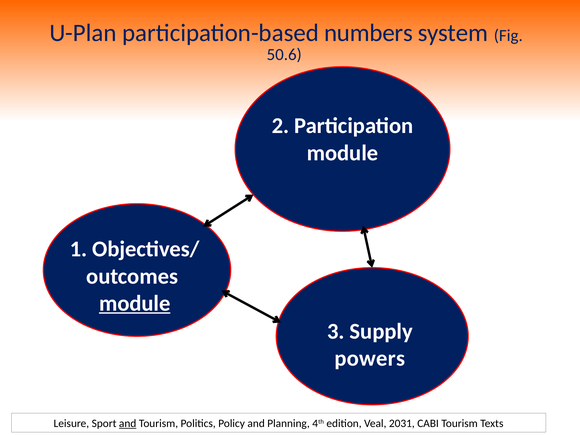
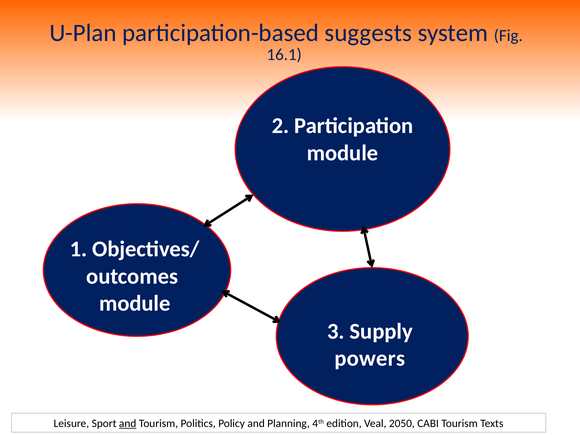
numbers: numbers -> suggests (368, 33)
50.6: 50.6 -> 16.1 (284, 55)
module underline: present -> none (135, 303)
2031: 2031 -> 2050 (402, 423)
